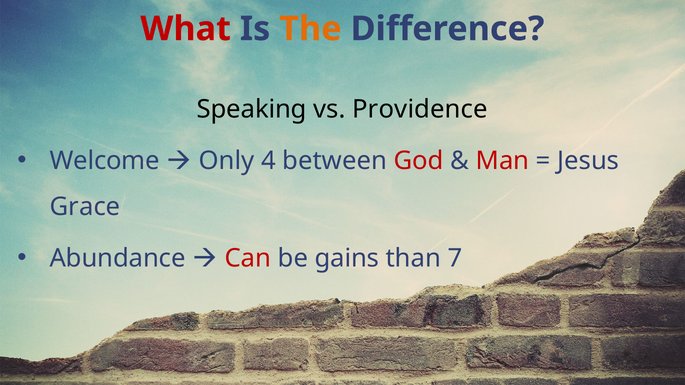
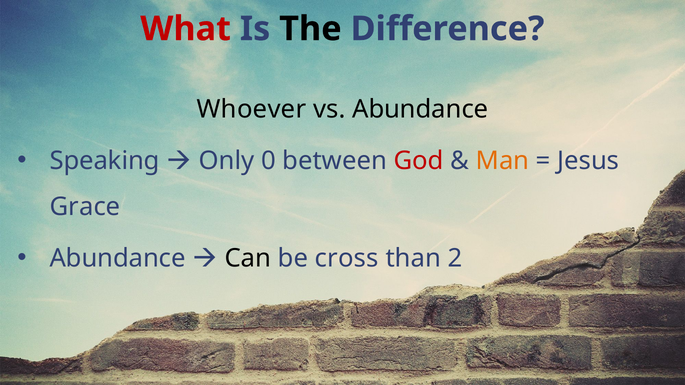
The colour: orange -> black (310, 29)
Speaking: Speaking -> Whoever (252, 110)
vs Providence: Providence -> Abundance (420, 110)
Welcome: Welcome -> Speaking (105, 161)
4: 4 -> 0 (268, 161)
Man colour: red -> orange (502, 161)
Can colour: red -> black (248, 258)
gains: gains -> cross (347, 258)
7: 7 -> 2 (455, 258)
